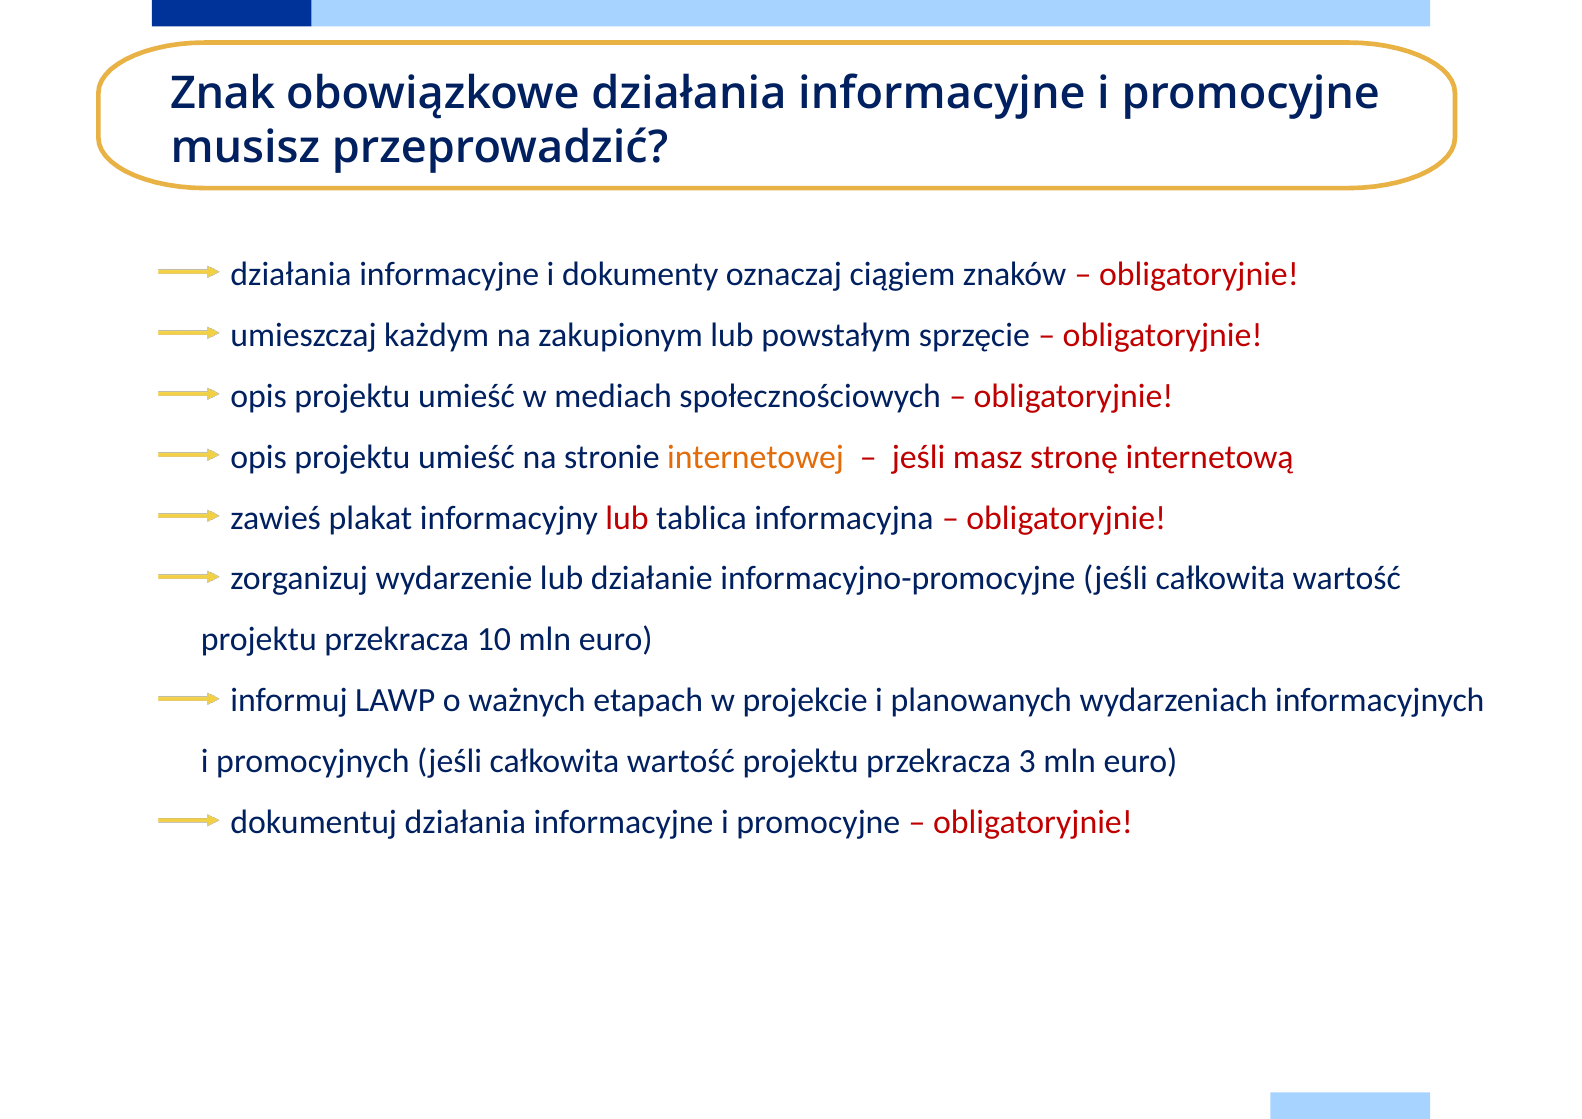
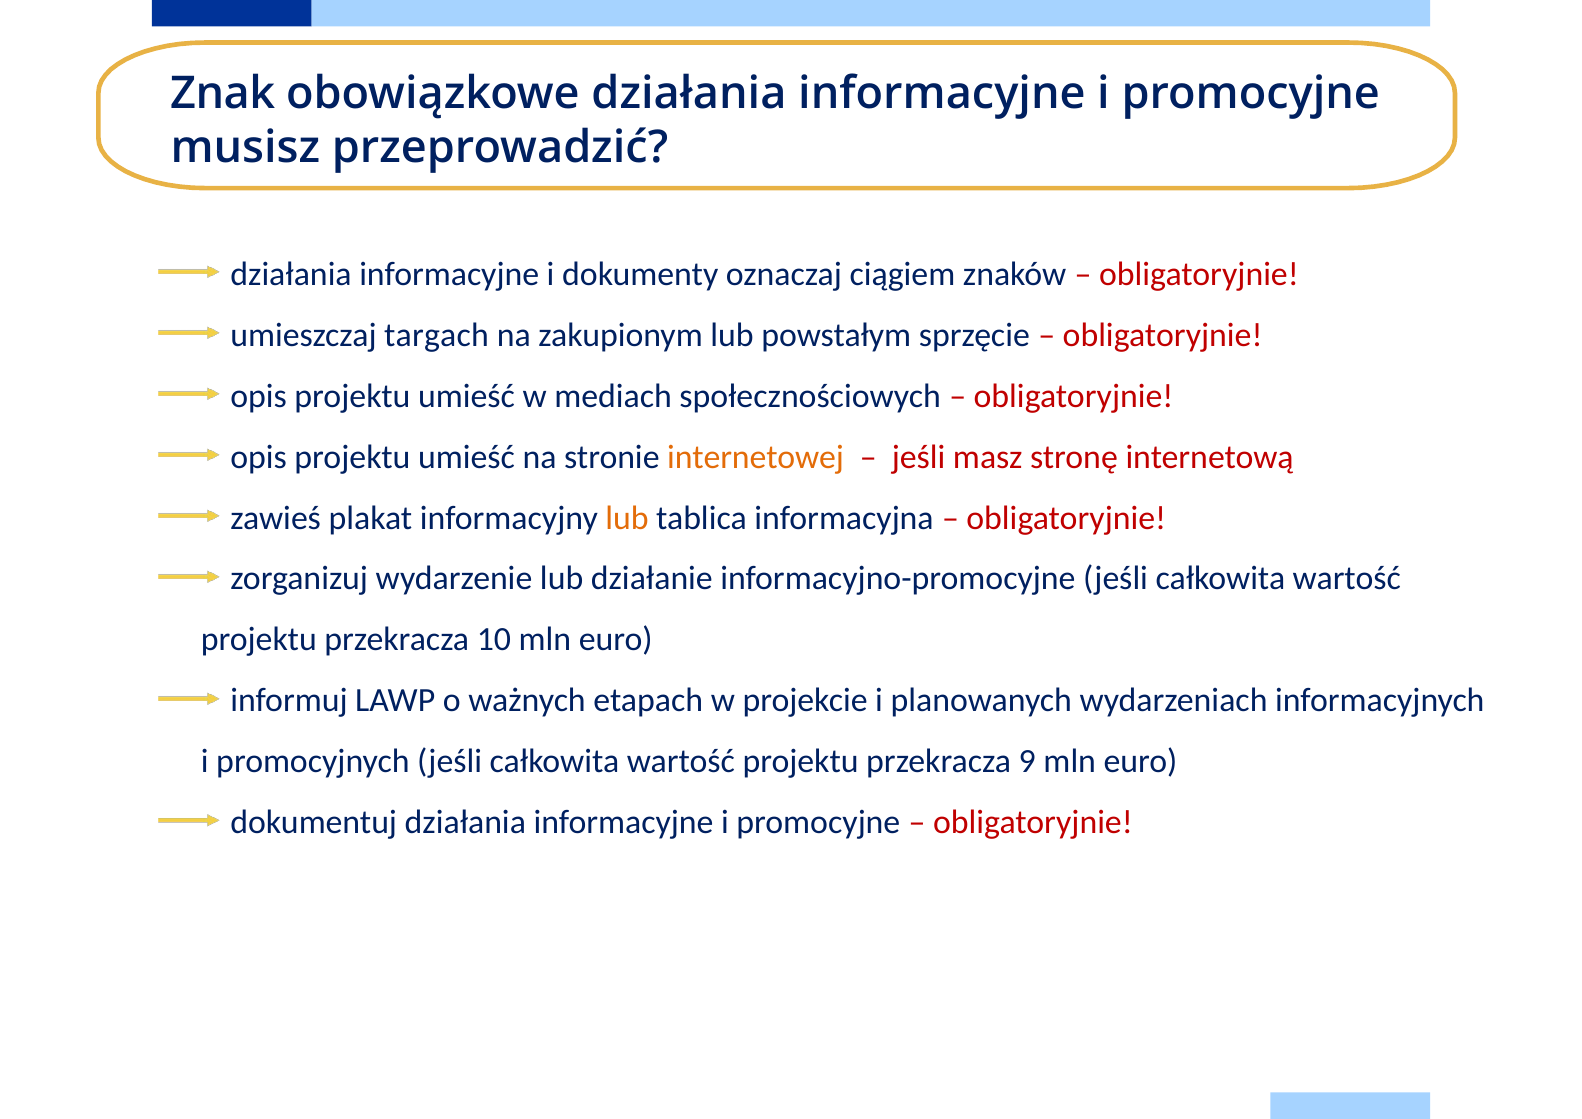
każdym: każdym -> targach (437, 335)
lub colour: red -> orange (627, 518)
3: 3 -> 9 (1027, 761)
